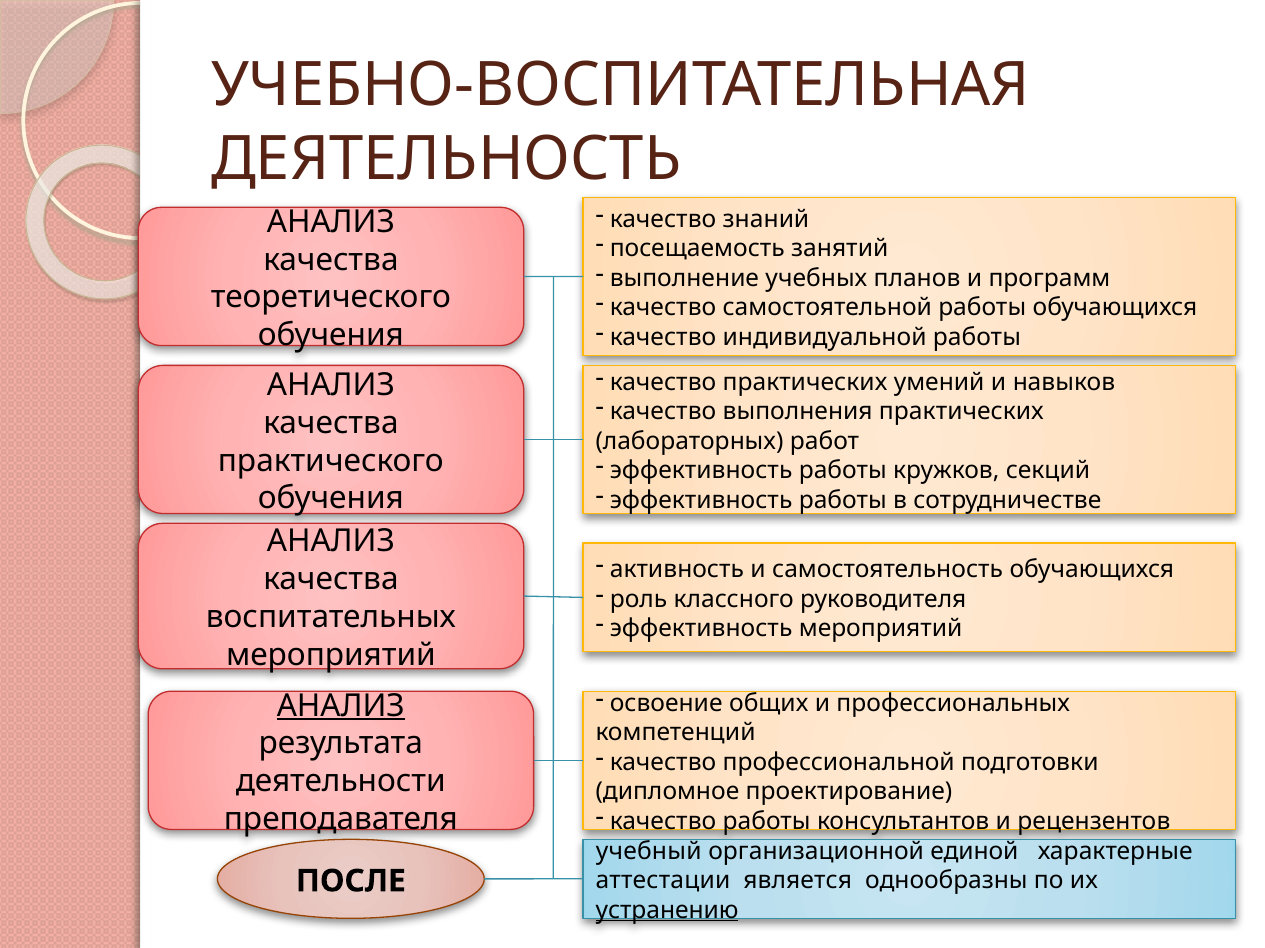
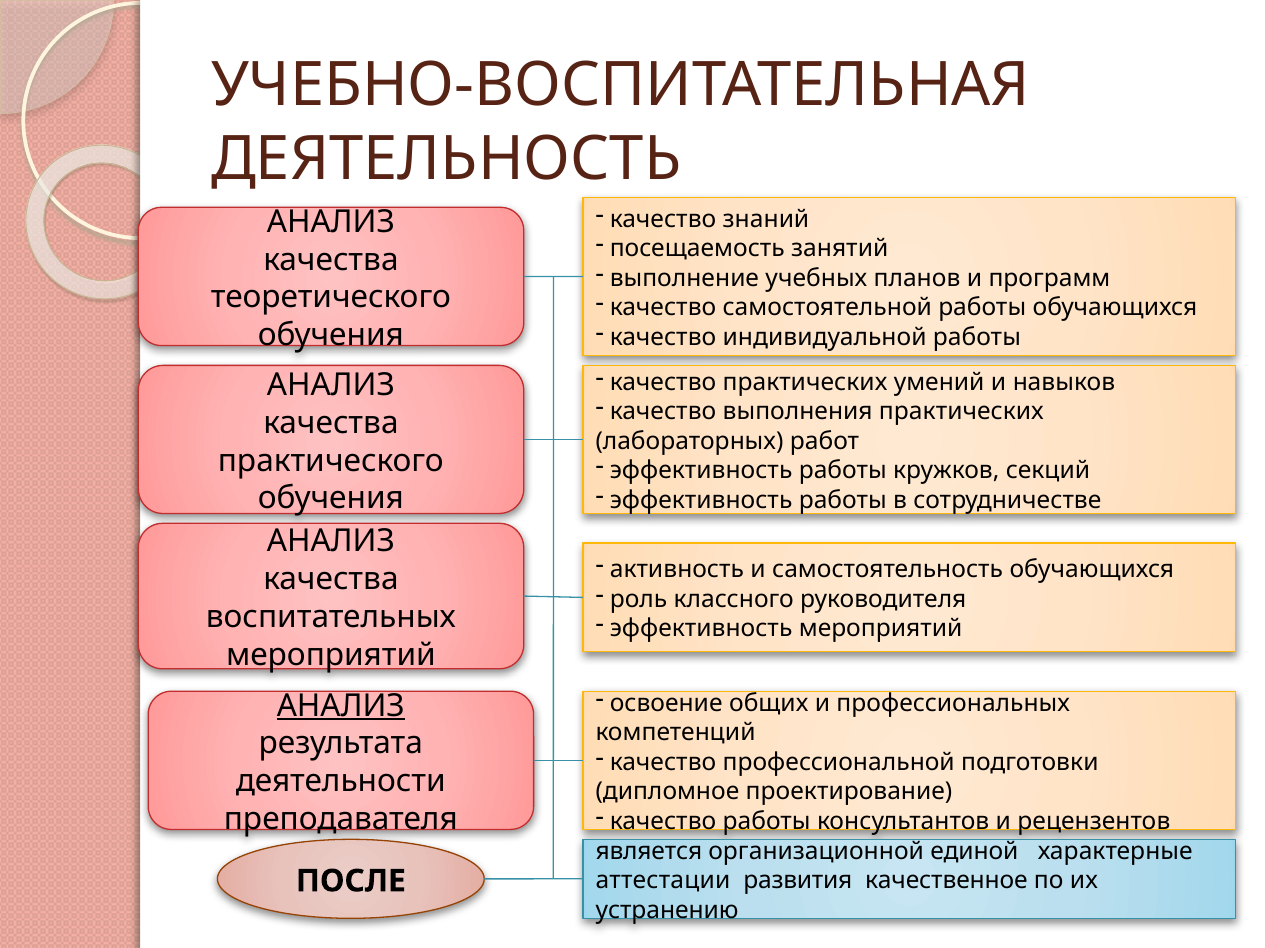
учебный: учебный -> является (649, 852)
является: является -> развития (798, 881)
однообразны: однообразны -> качественное (946, 881)
устранению underline: present -> none (667, 911)
